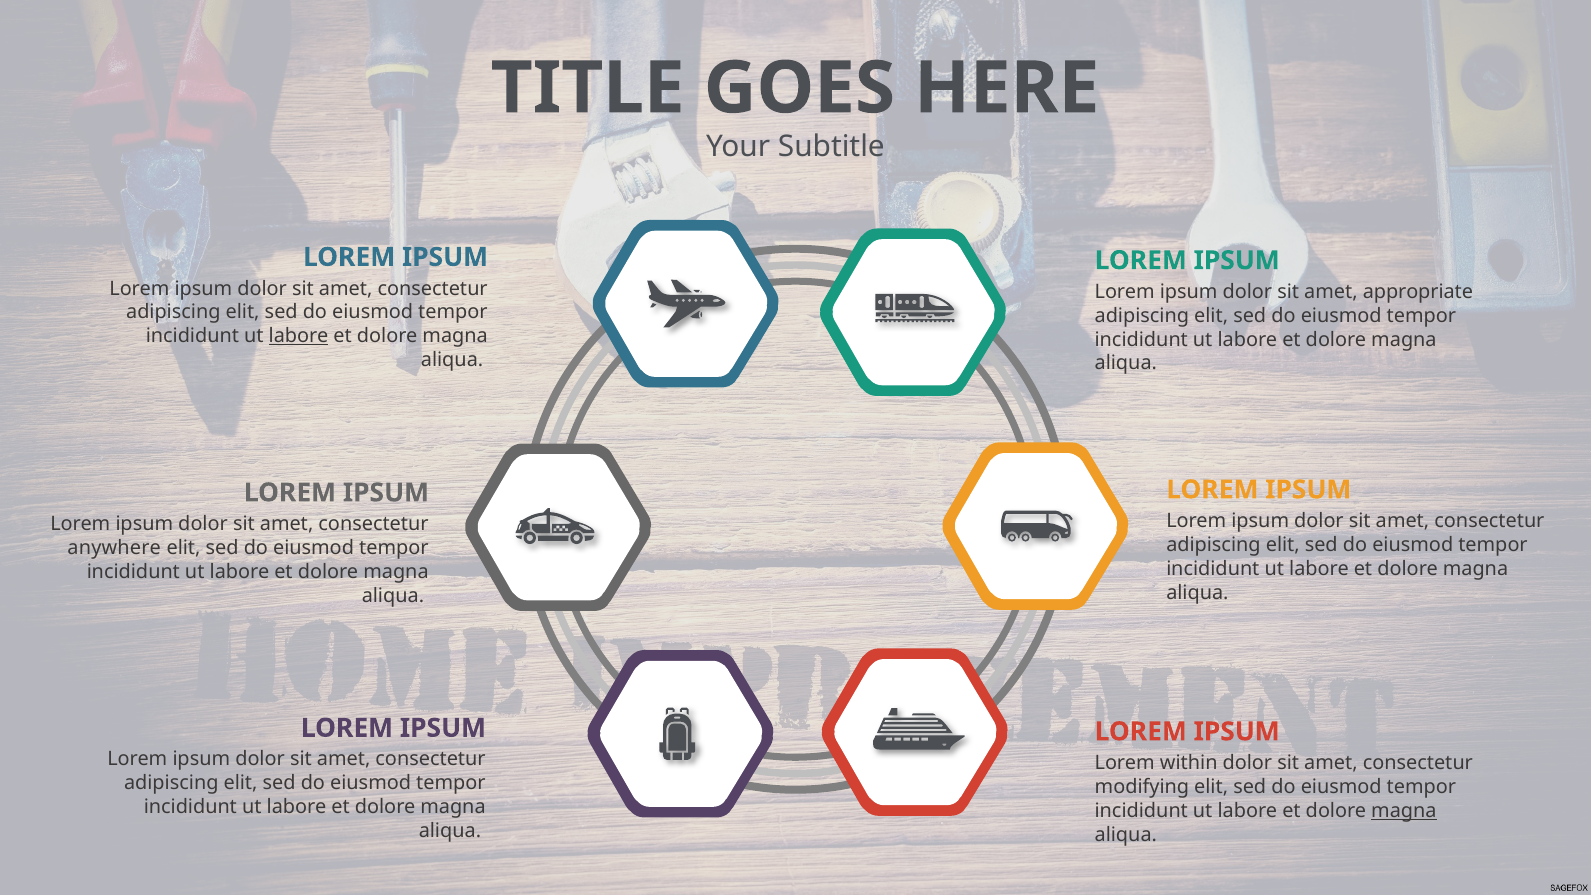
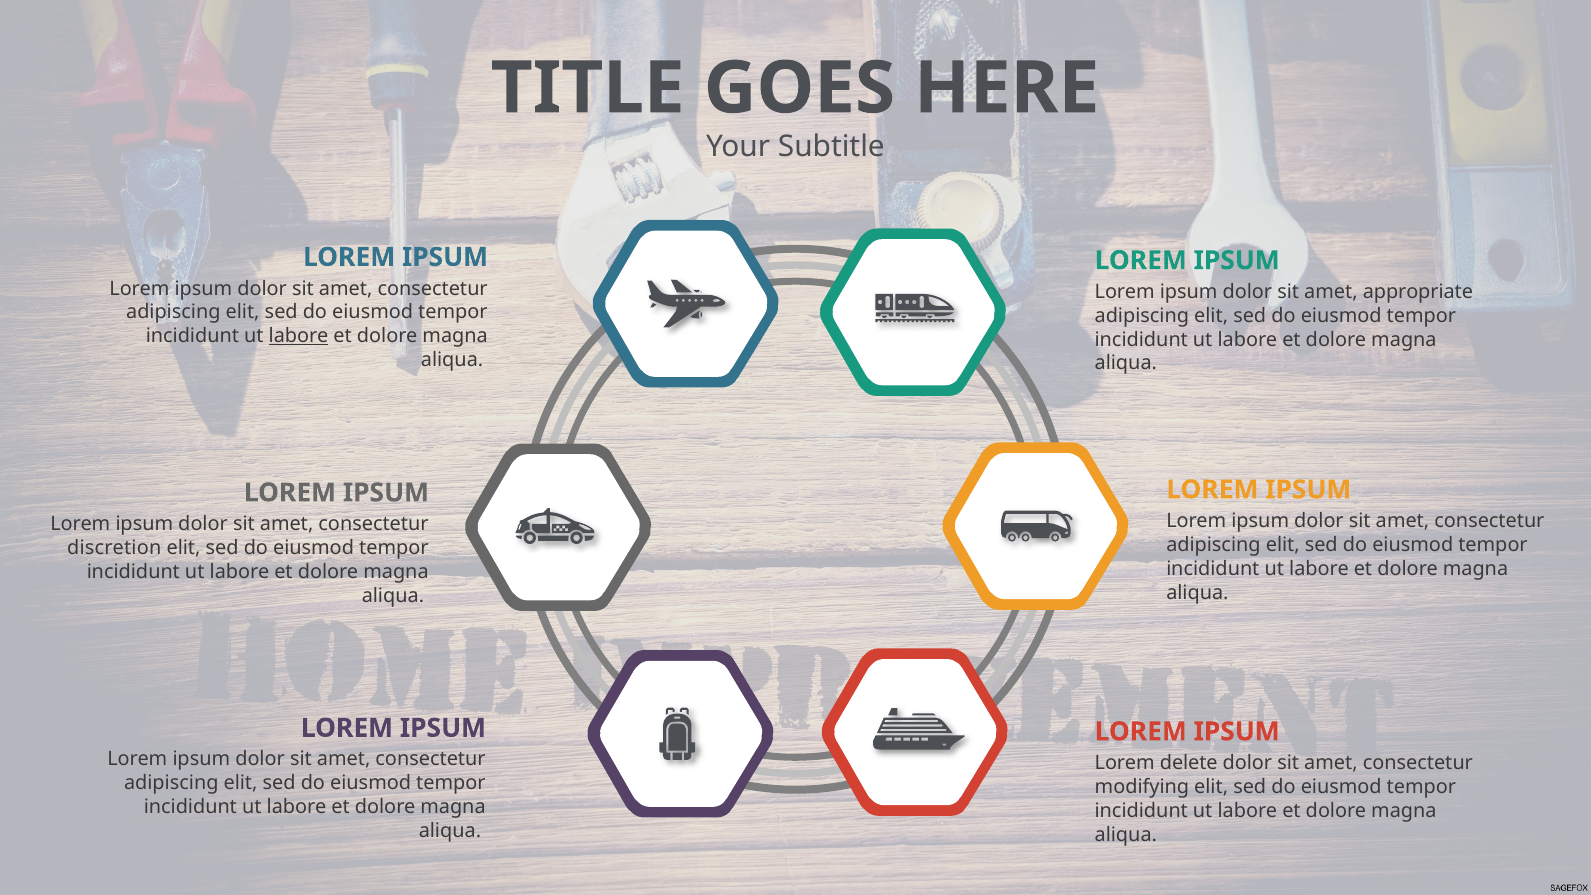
anywhere: anywhere -> discretion (114, 548)
within: within -> delete (1189, 763)
magna underline: present -> none (1404, 811)
